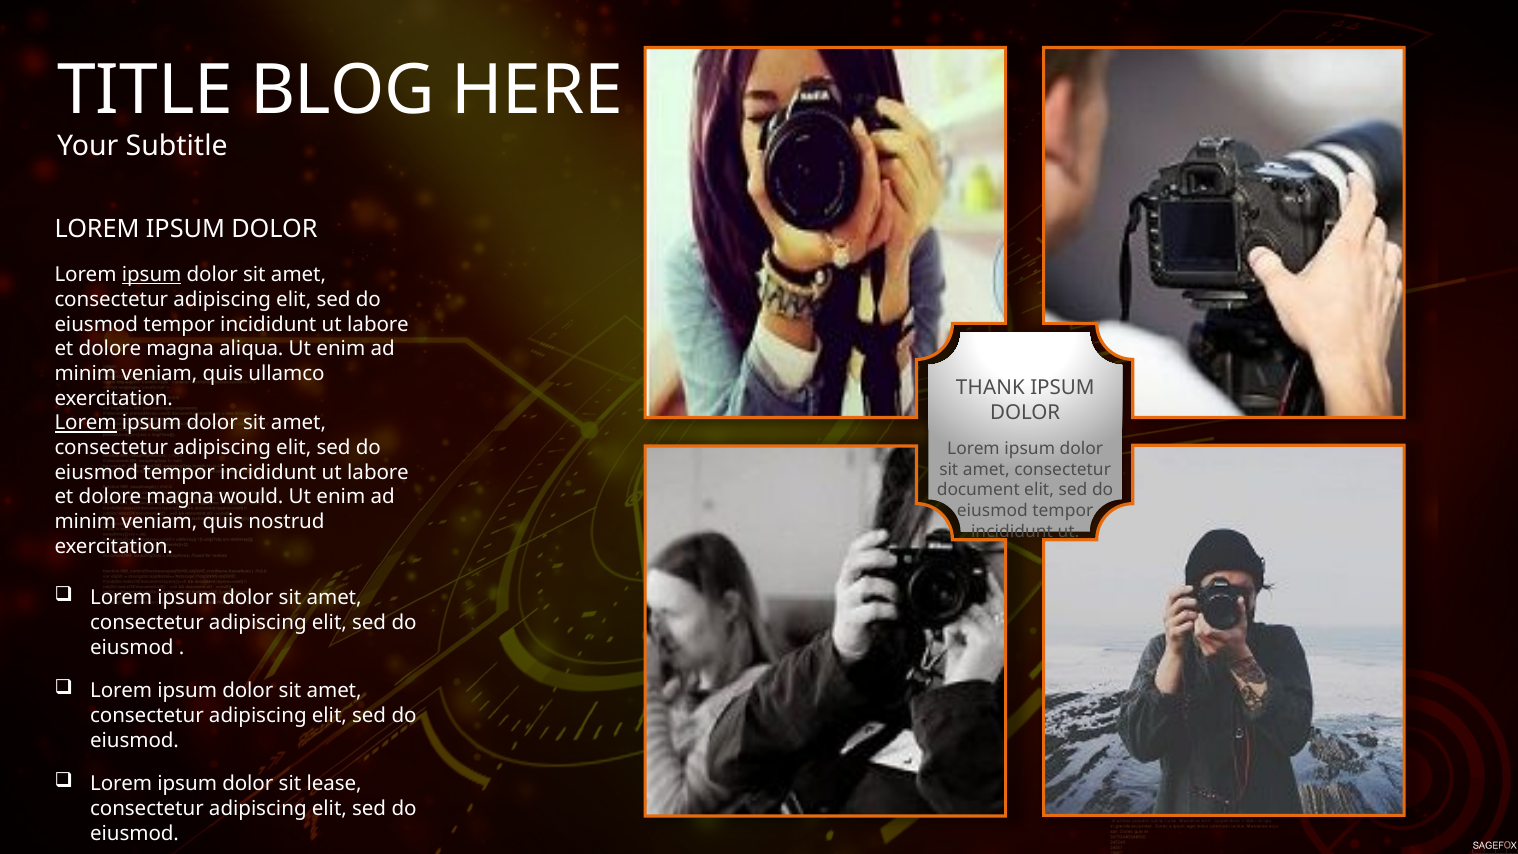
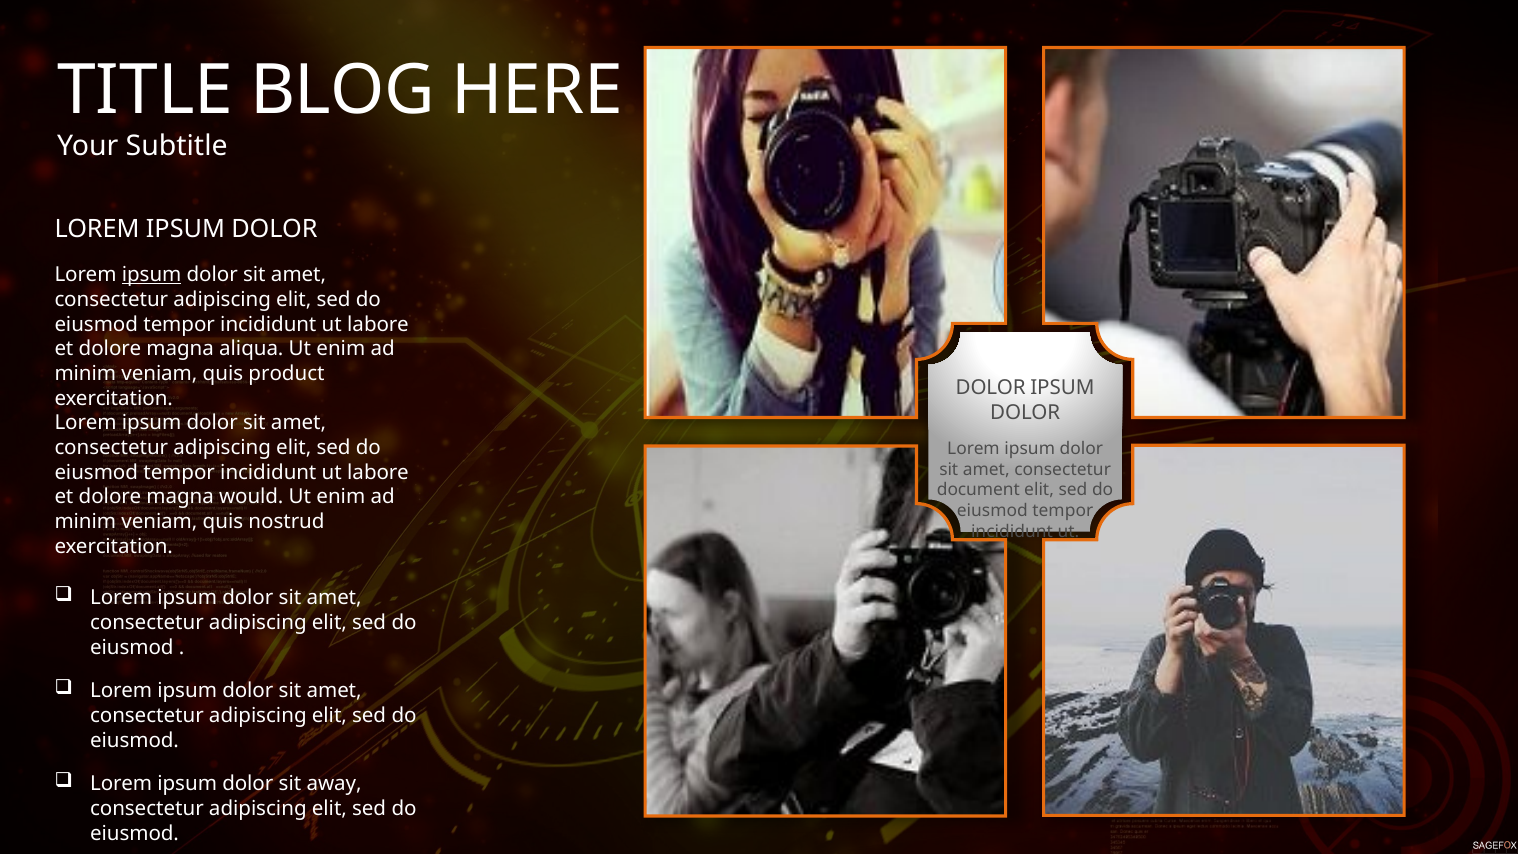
ullamco: ullamco -> product (286, 374)
THANK: THANK -> DOLOR (991, 388)
Lorem underline: present -> none (86, 423)
lease: lease -> away (334, 784)
